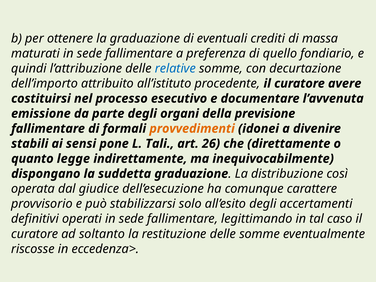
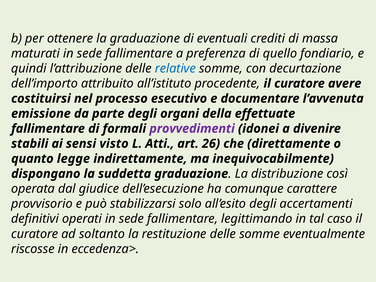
previsione: previsione -> effettuate (265, 114)
provvedimenti colour: orange -> purple (192, 129)
pone: pone -> visto (114, 144)
Tali: Tali -> Atti (160, 144)
